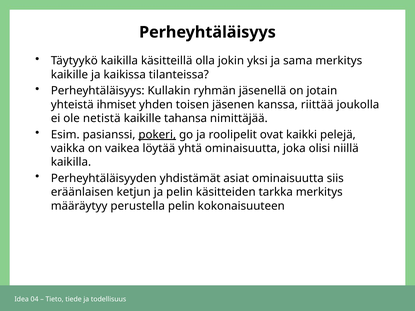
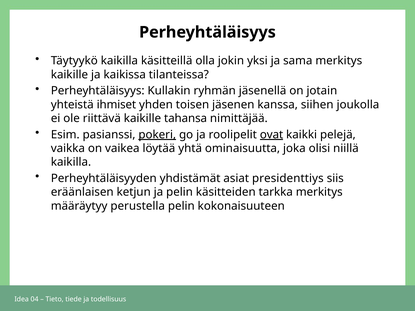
riittää: riittää -> siihen (317, 105)
netistä: netistä -> riittävä (102, 119)
ovat underline: none -> present (272, 135)
asiat ominaisuutta: ominaisuutta -> presidenttiys (288, 178)
